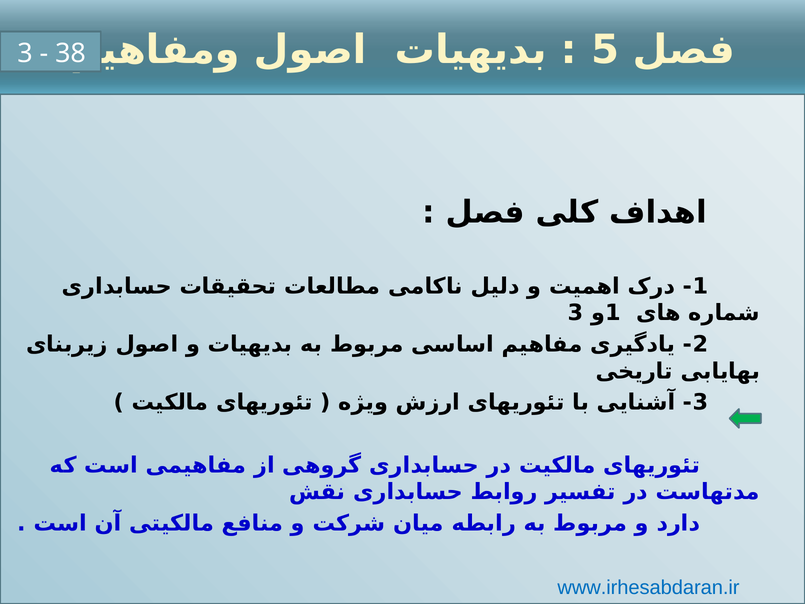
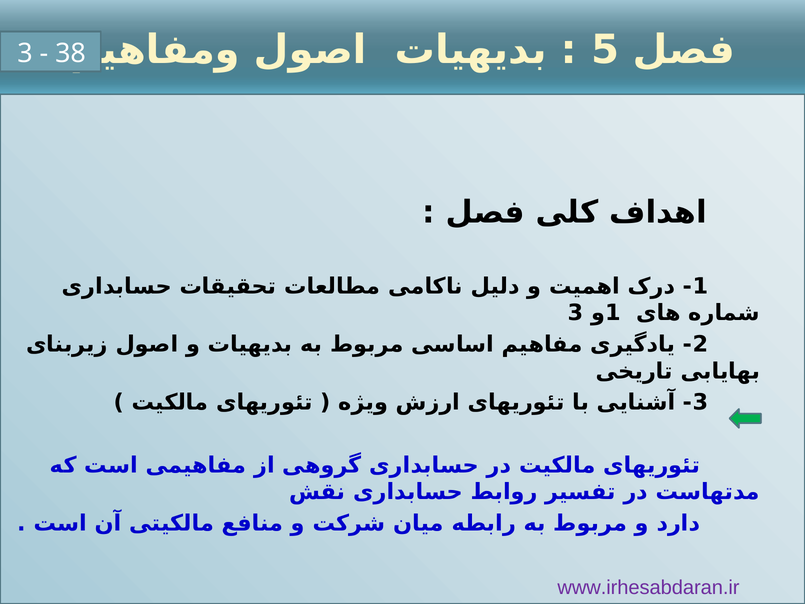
www.irhesabdaran.ir colour: blue -> purple (649, 587)
